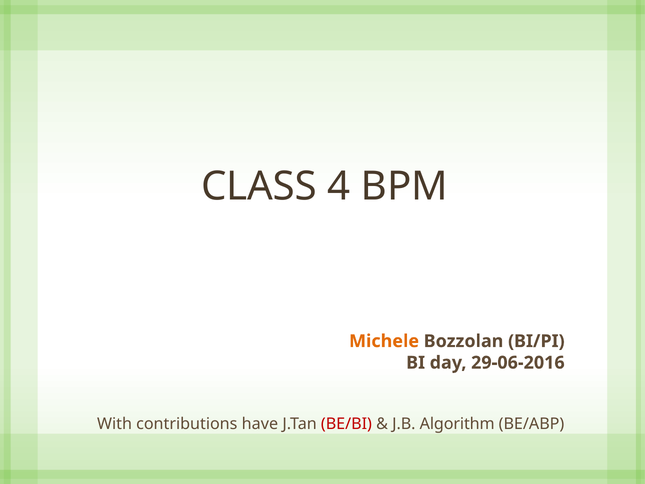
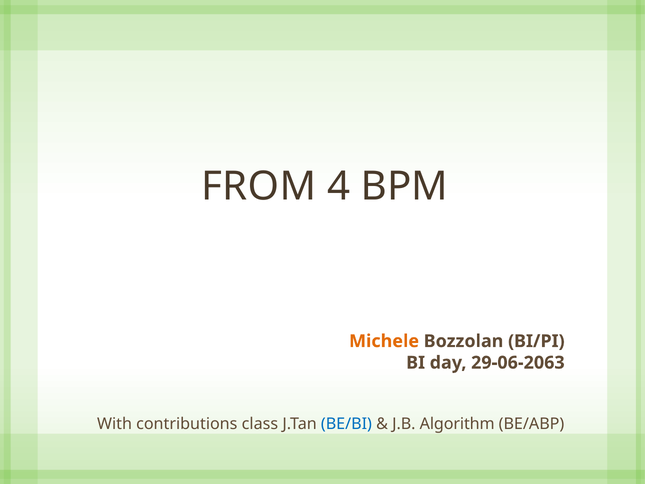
CLASS: CLASS -> FROM (259, 187)
29-06-2016: 29-06-2016 -> 29-06-2063 (518, 363)
have: have -> class (260, 424)
BE/BI colour: red -> blue (346, 424)
